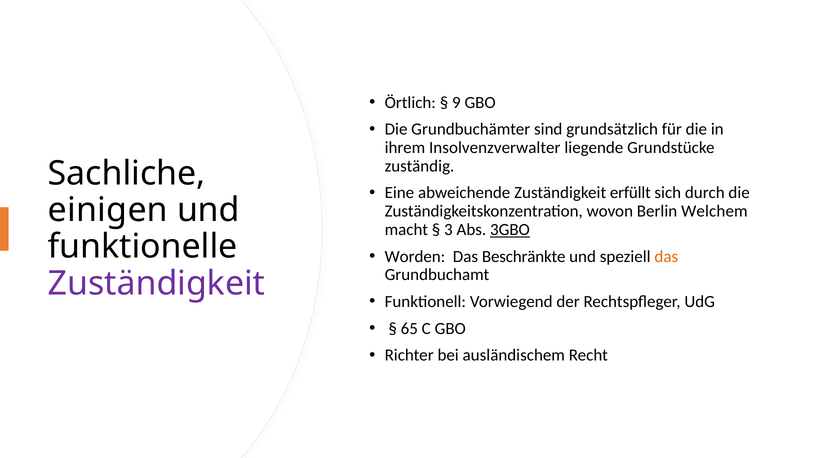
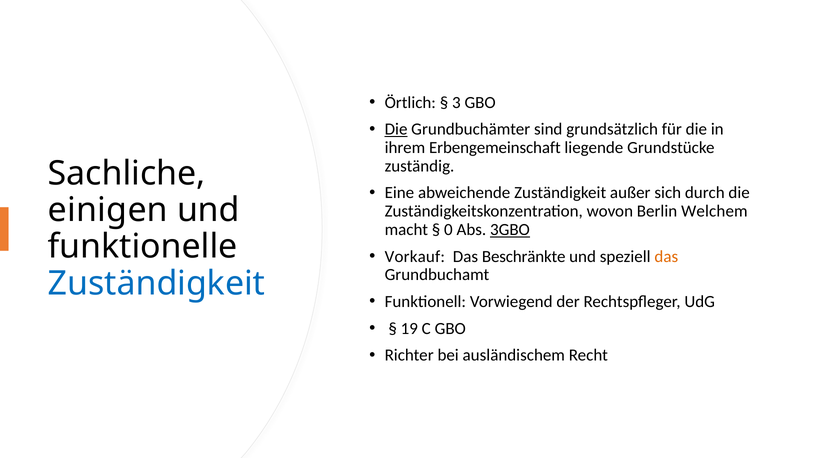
9: 9 -> 3 (456, 103)
Die underline: none -> present (396, 129)
Insolvenzverwalter: Insolvenzverwalter -> Erbengemeinschaft (495, 148)
erfüllt: erfüllt -> außer (630, 193)
3: 3 -> 0 (448, 230)
Worden: Worden -> Vorkauf (415, 257)
Zuständigkeit colour: purple -> blue (156, 284)
65: 65 -> 19 (409, 329)
